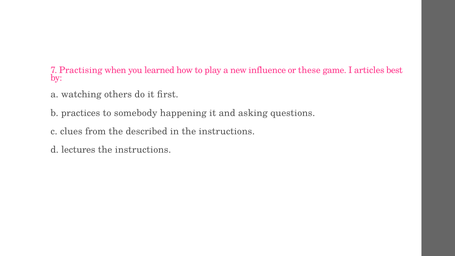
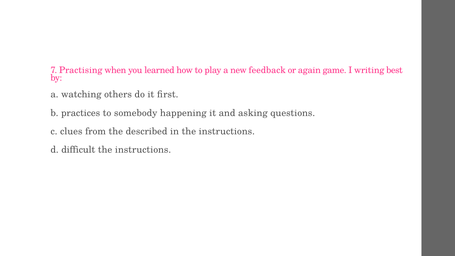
influence: influence -> feedback (267, 70)
these: these -> again (309, 70)
articles: articles -> writing (369, 70)
lectures: lectures -> difficult (78, 150)
